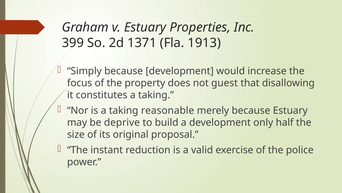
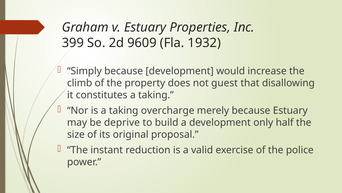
1371: 1371 -> 9609 (142, 43)
1913: 1913 -> 1932 (204, 43)
focus: focus -> climb (80, 83)
reasonable: reasonable -> overcharge (168, 110)
